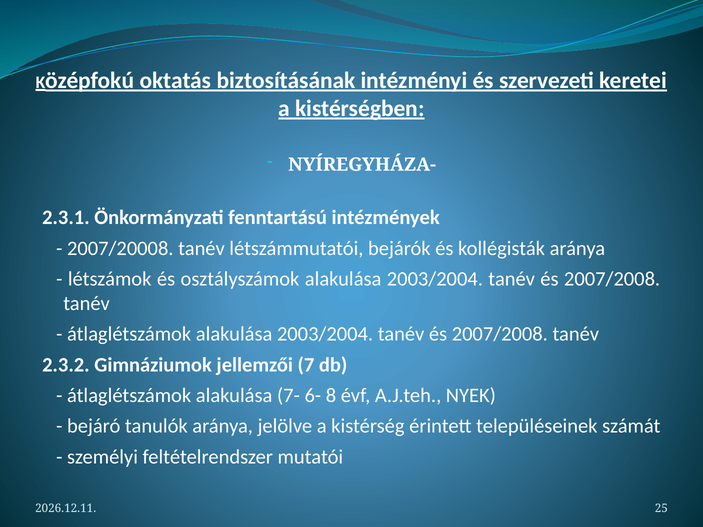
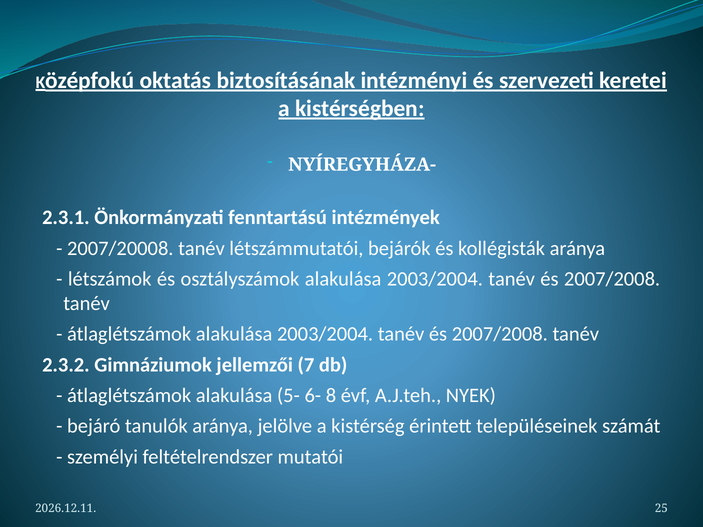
7-: 7- -> 5- (288, 396)
